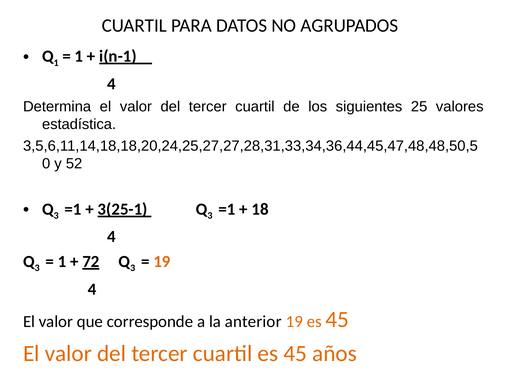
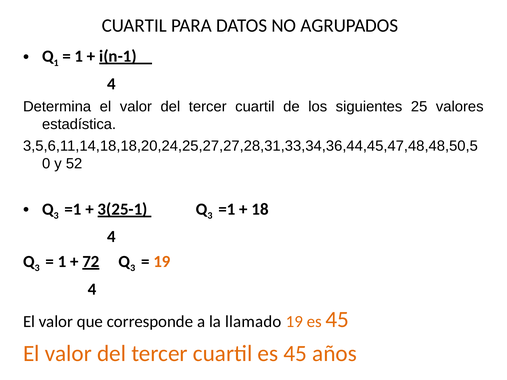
anterior: anterior -> llamado (253, 322)
